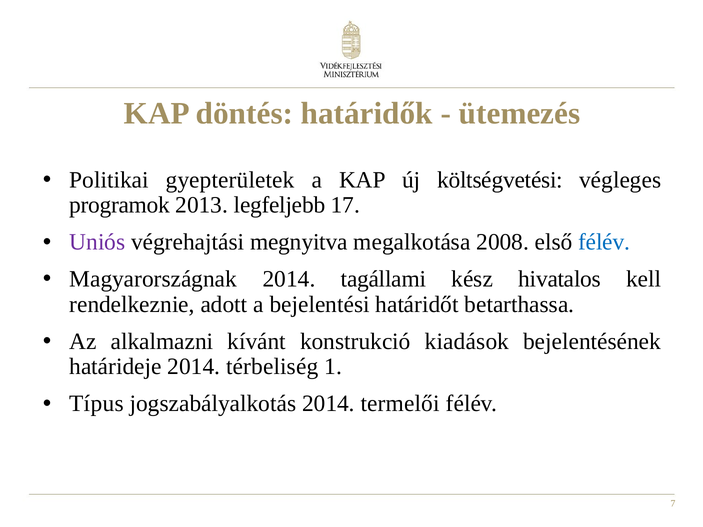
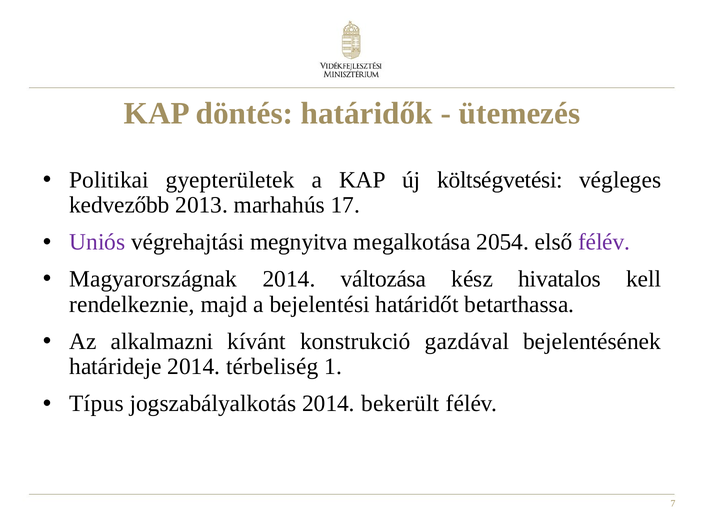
programok: programok -> kedvezőbb (119, 205)
legfeljebb: legfeljebb -> marhahús (279, 205)
2008: 2008 -> 2054 (503, 242)
félév colour: blue -> purple (604, 242)
tagállami: tagállami -> változása (383, 279)
adott: adott -> majd (224, 305)
kiadások: kiadások -> gazdával (467, 342)
termelői: termelői -> bekerült (400, 404)
